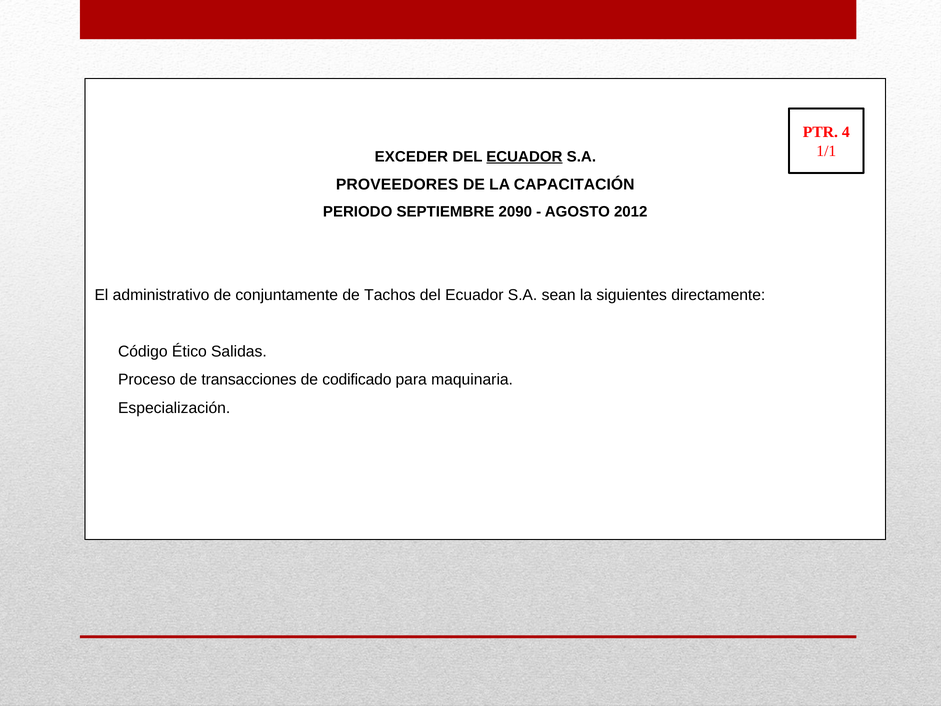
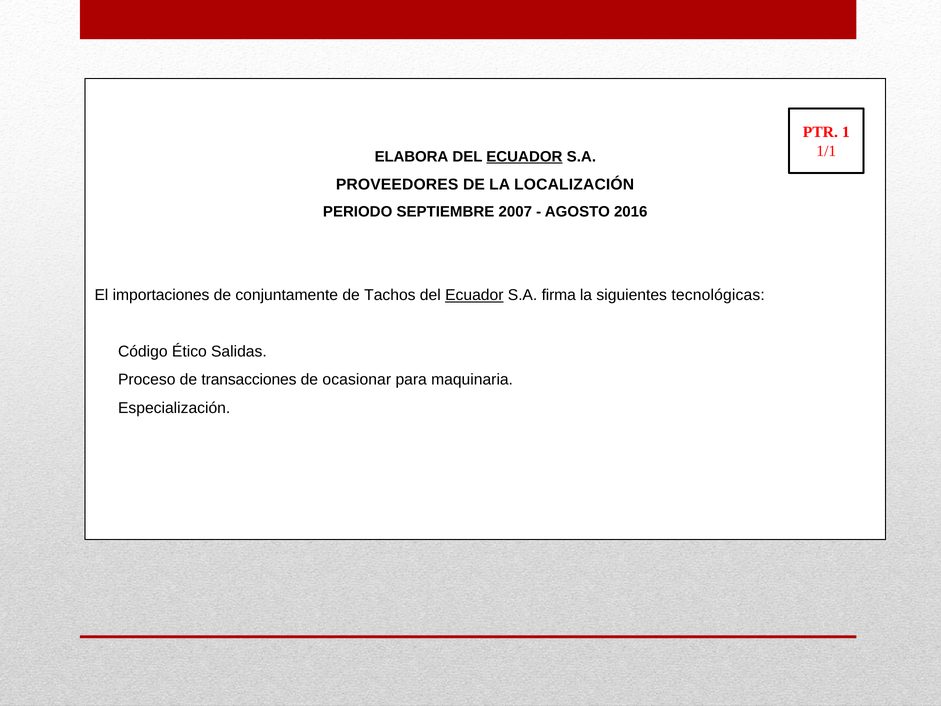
4: 4 -> 1 (846, 132)
EXCEDER: EXCEDER -> ELABORA (411, 157)
CAPACITACIÓN: CAPACITACIÓN -> LOCALIZACIÓN (574, 184)
2090: 2090 -> 2007 (515, 212)
2012: 2012 -> 2016 (631, 212)
administrativo: administrativo -> importaciones (161, 295)
Ecuador underline: none -> present (474, 295)
sean: sean -> firma (559, 295)
directamente: directamente -> tecnológicas (718, 295)
codificado: codificado -> ocasionar (357, 380)
